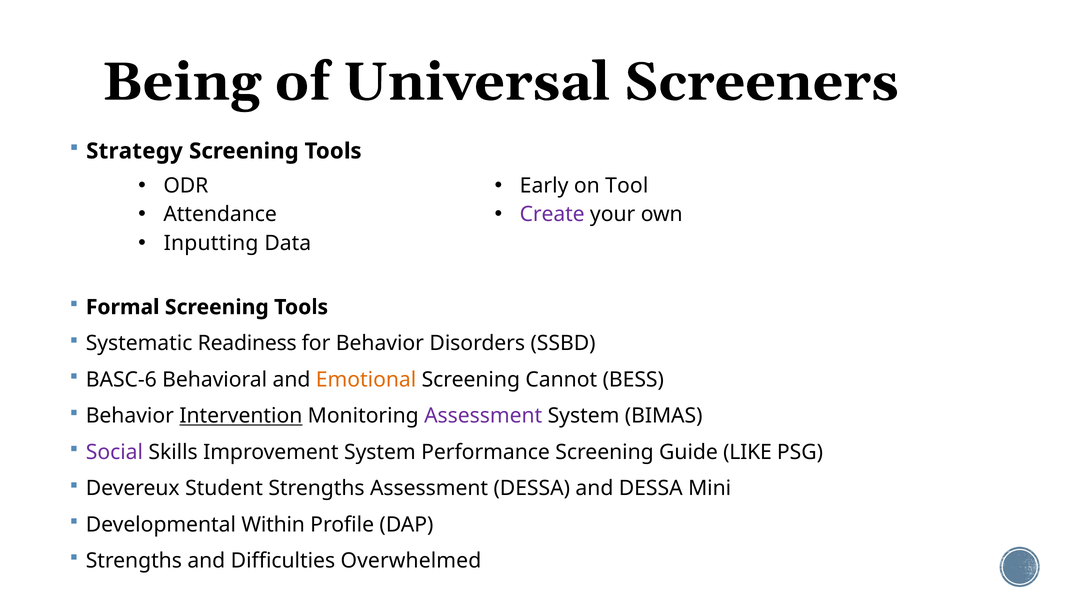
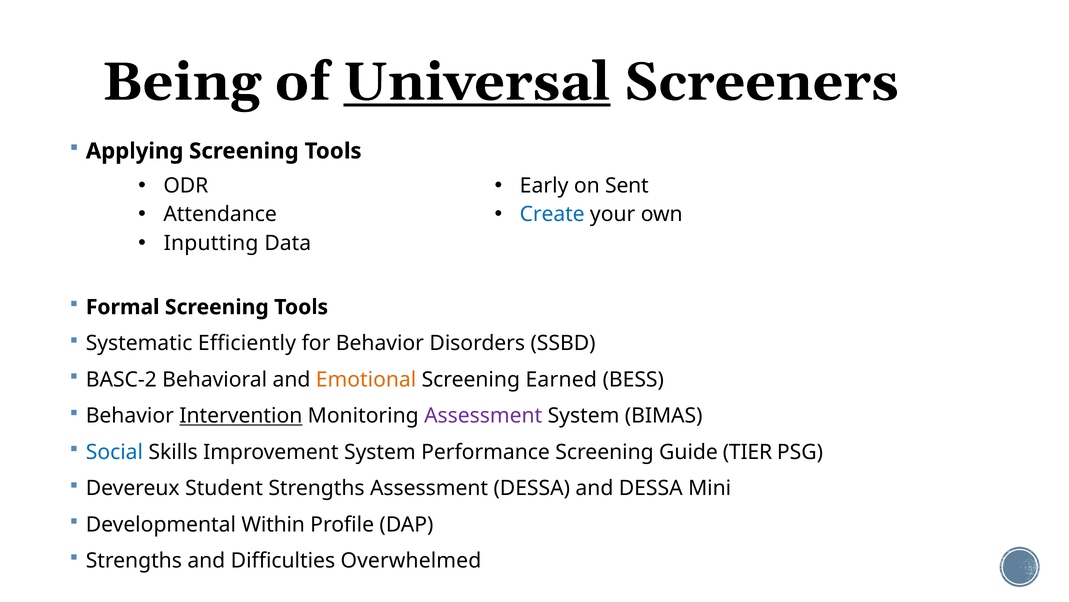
Universal underline: none -> present (477, 82)
Strategy: Strategy -> Applying (135, 151)
Tool: Tool -> Sent (627, 185)
Create colour: purple -> blue (552, 214)
Readiness: Readiness -> Efficiently (247, 343)
BASC-6: BASC-6 -> BASC-2 (121, 379)
Cannot: Cannot -> Earned (561, 379)
Social colour: purple -> blue (114, 452)
LIKE: LIKE -> TIER (748, 452)
